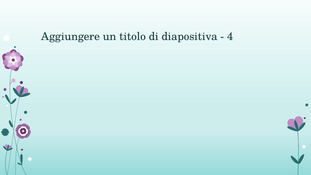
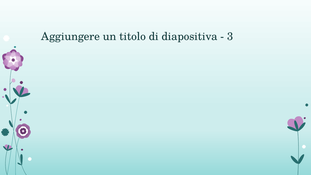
4: 4 -> 3 (230, 36)
